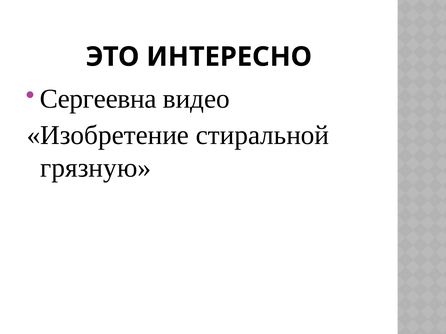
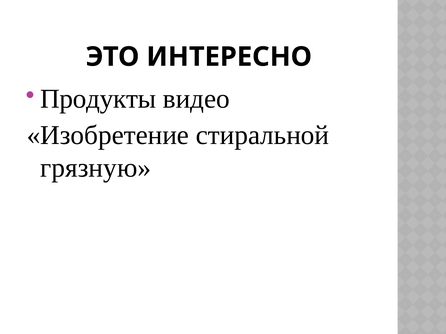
Сергеевна: Сергеевна -> Продукты (98, 99)
